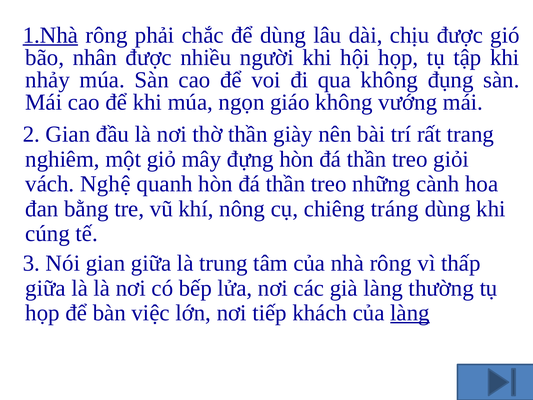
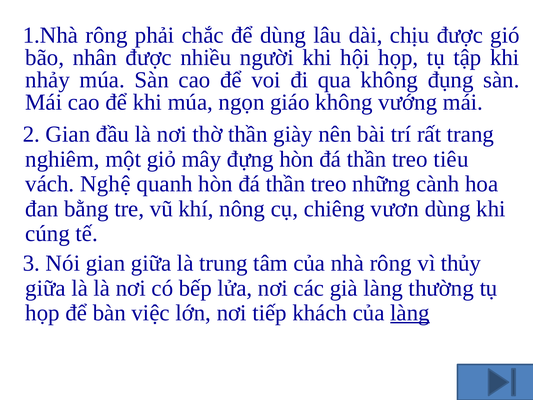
1.Nhà underline: present -> none (50, 35)
giỏi: giỏi -> tiêu (451, 159)
tráng: tráng -> vươn (395, 209)
thấp: thấp -> thủy (461, 263)
